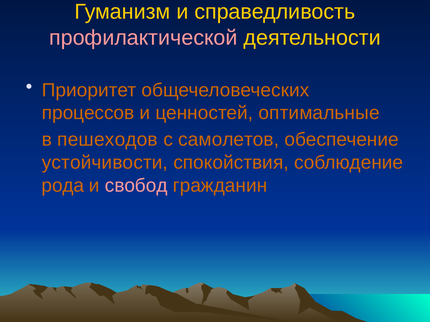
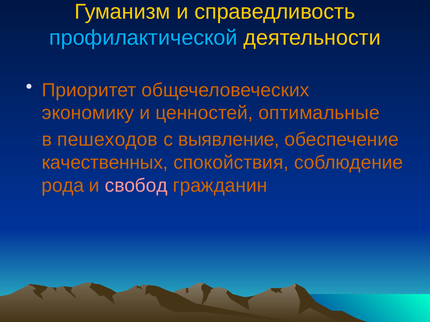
профилактической colour: pink -> light blue (143, 38)
процессов: процессов -> экономику (88, 113)
самолетов: самолетов -> выявление (229, 140)
устойчивости: устойчивости -> качественных (105, 163)
